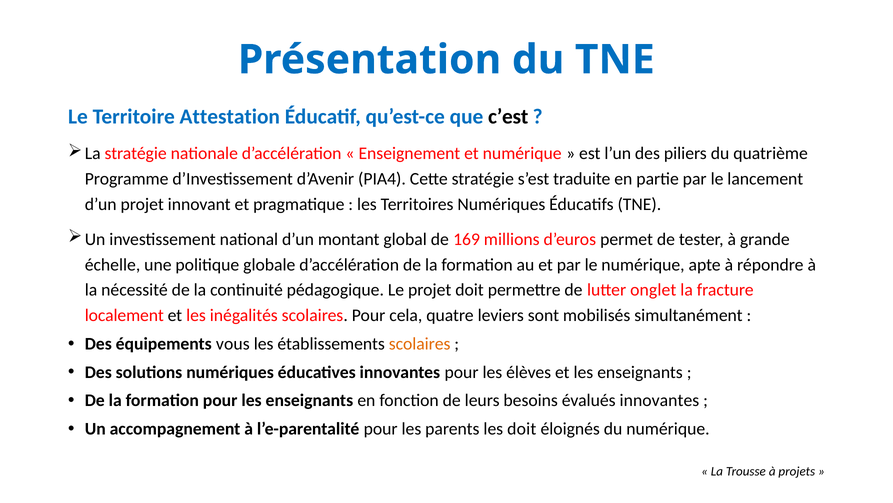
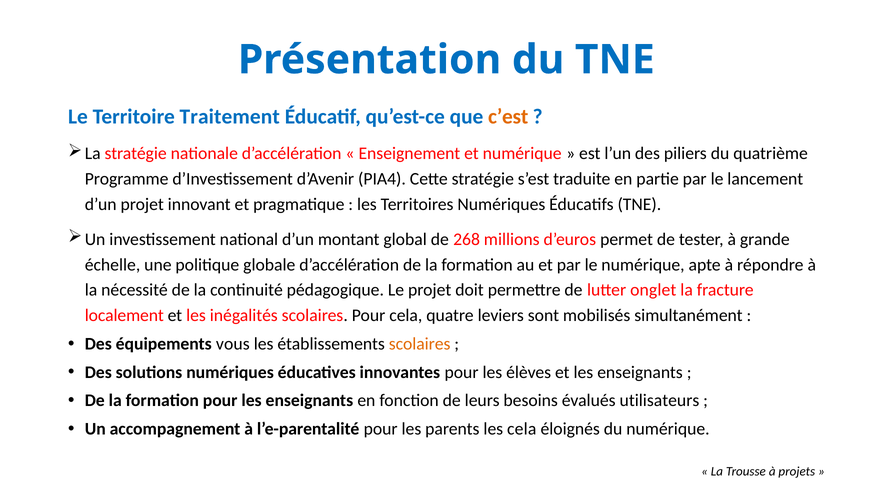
Attestation: Attestation -> Traitement (230, 116)
c’est colour: black -> orange (508, 116)
169: 169 -> 268 (467, 239)
évalués innovantes: innovantes -> utilisateurs (659, 400)
les doit: doit -> cela (522, 428)
